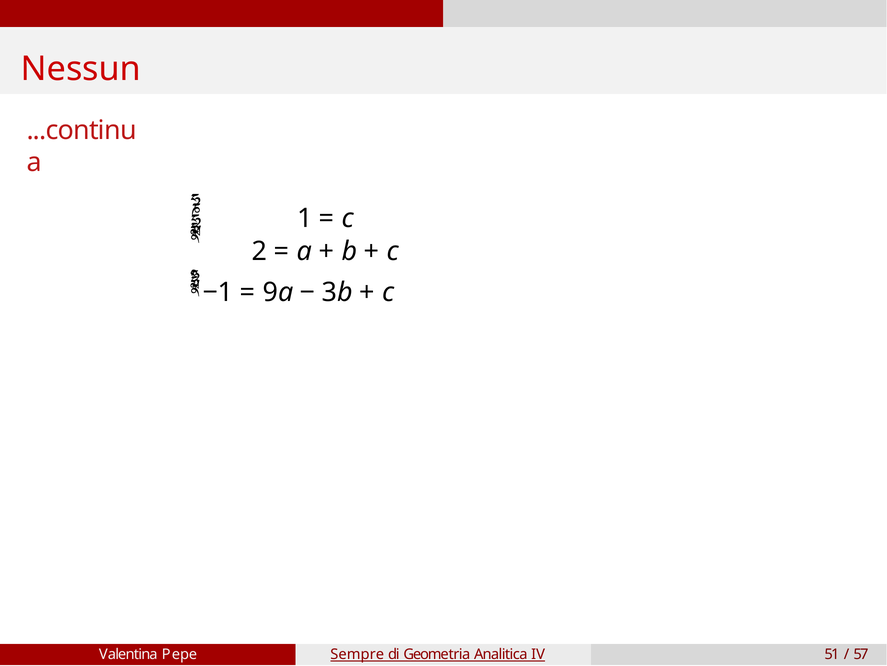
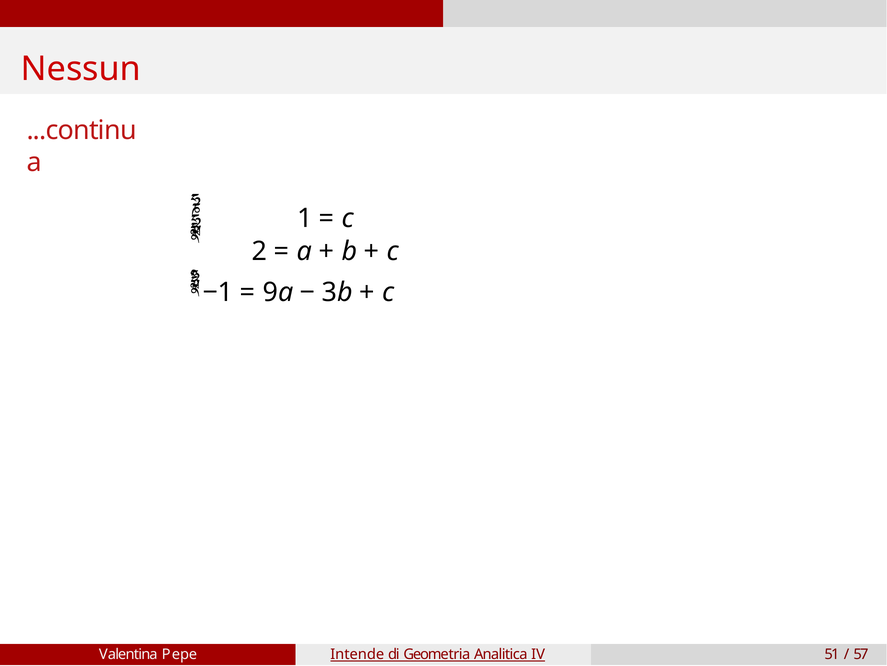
Sempre: Sempre -> Intende (357, 654)
